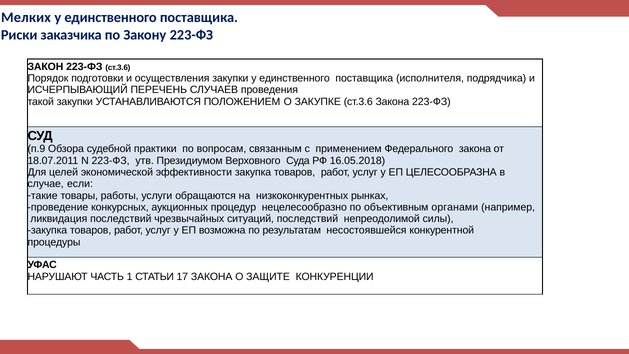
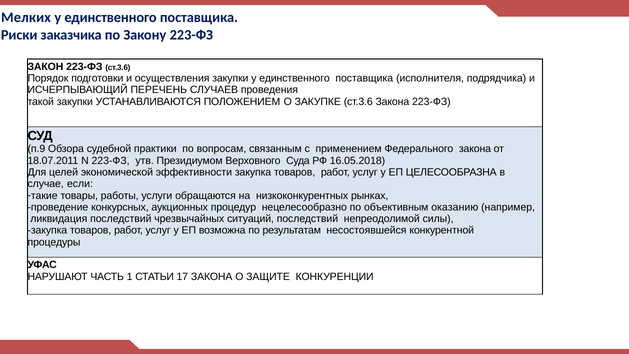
органами: органами -> оказанию (455, 207)
